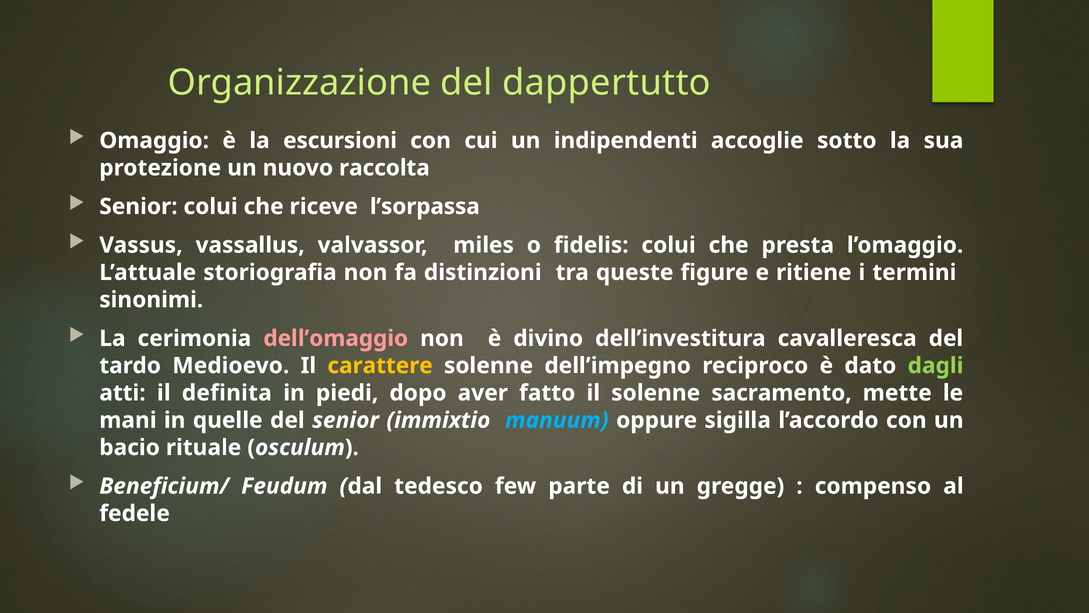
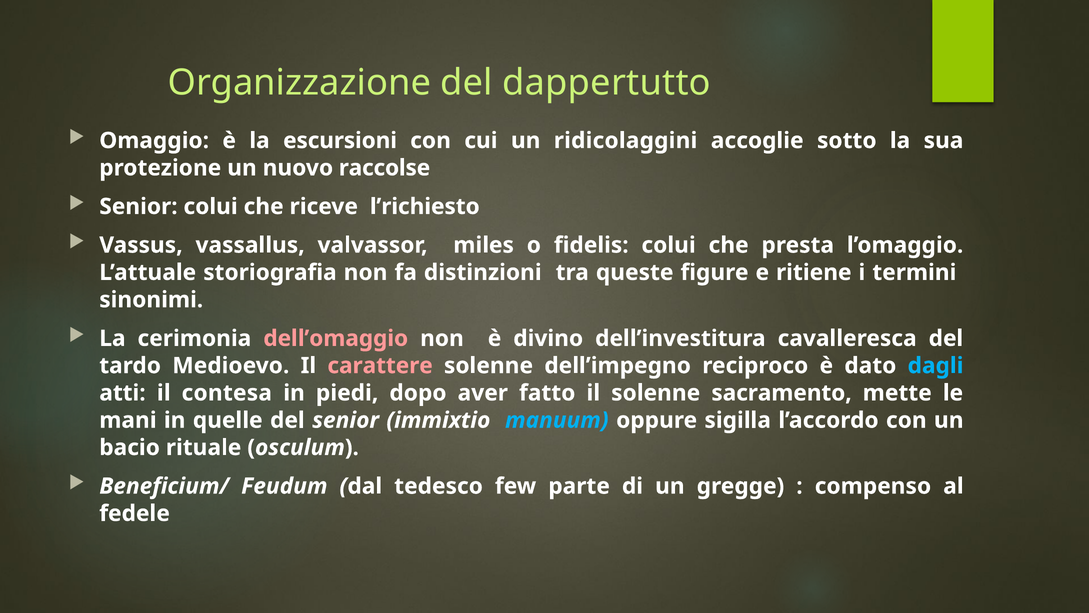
indipendenti: indipendenti -> ridicolaggini (626, 141)
raccolta: raccolta -> raccolse (384, 168)
l’sorpassa: l’sorpassa -> l’richiesto (425, 206)
carattere colour: yellow -> pink (380, 365)
dagli colour: light green -> light blue (936, 365)
definita: definita -> contesa (227, 393)
